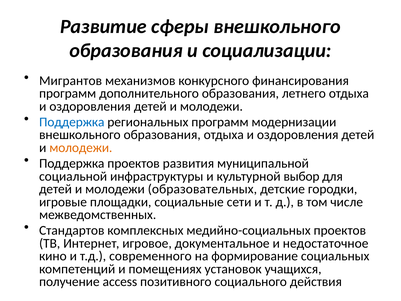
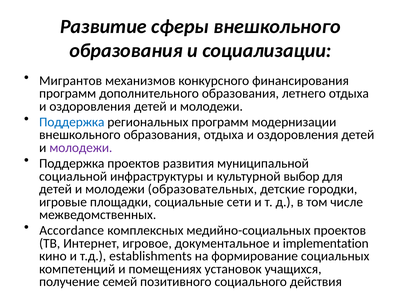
молодежи colour: orange -> purple (81, 148)
Стандартов: Стандартов -> Accordance (72, 230)
недостаточное: недостаточное -> implementation (326, 243)
современного: современного -> establishments (150, 256)
access: access -> семей (120, 282)
